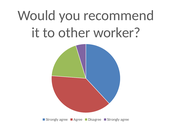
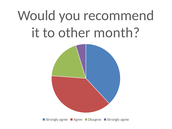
worker: worker -> month (117, 33)
